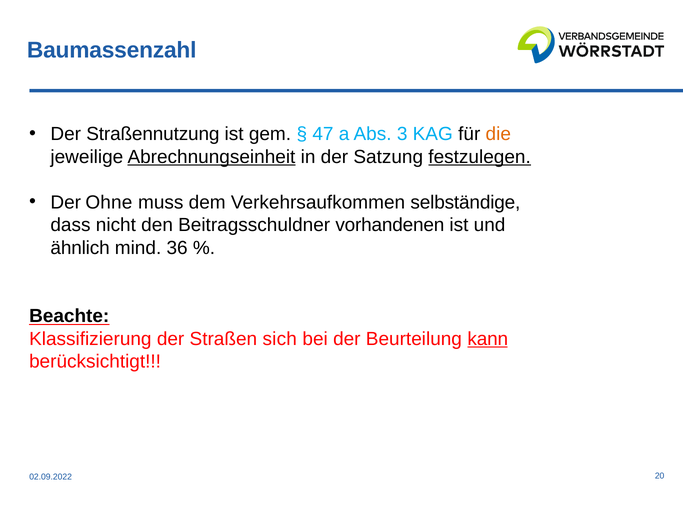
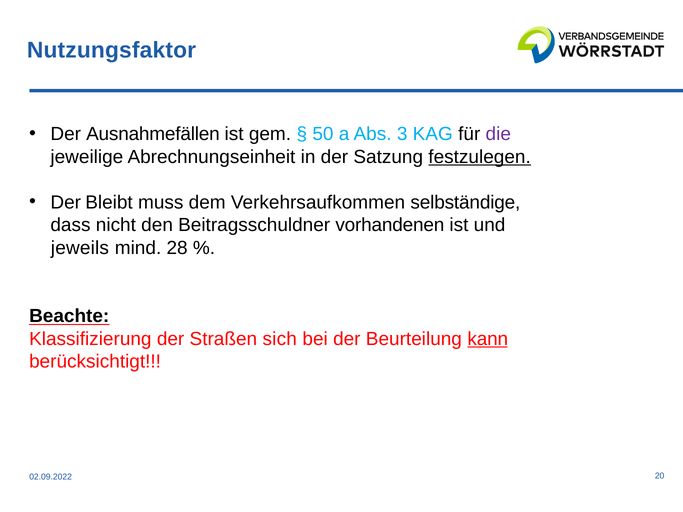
Baumassenzahl: Baumassenzahl -> Nutzungsfaktor (111, 50)
Straßennutzung: Straßennutzung -> Ausnahmefällen (153, 134)
47: 47 -> 50 (323, 134)
die colour: orange -> purple (498, 134)
Abrechnungseinheit underline: present -> none (211, 157)
Ohne: Ohne -> Bleibt (109, 202)
ähnlich: ähnlich -> jeweils (80, 248)
36: 36 -> 28 (177, 248)
